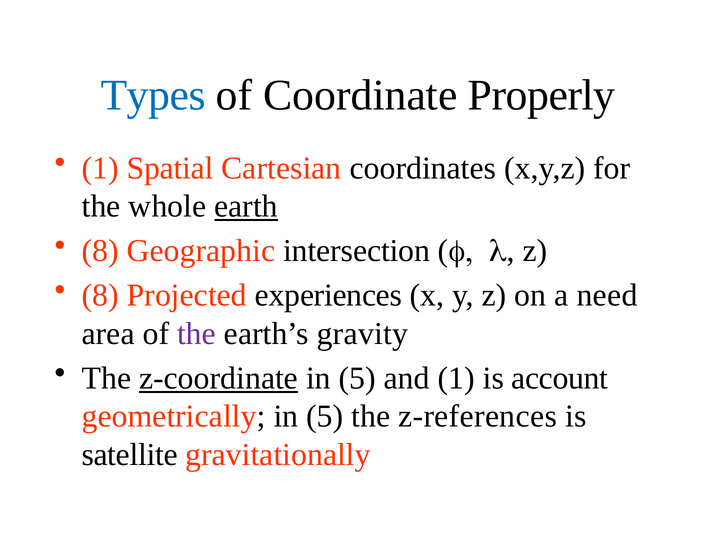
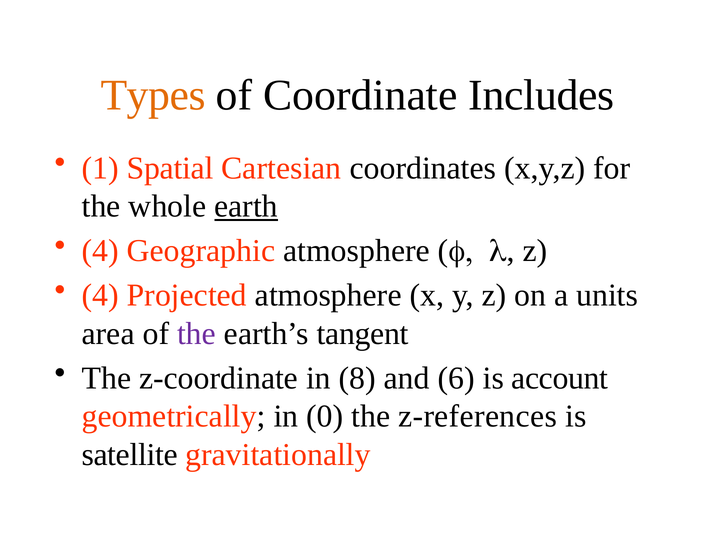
Types colour: blue -> orange (153, 96)
Properly: Properly -> Includes (541, 96)
8: 8 -> 4 (100, 251)
Geographic intersection: intersection -> atmosphere (357, 251)
8: 8 -> 4 (100, 295)
Projected experiences: experiences -> atmosphere (328, 295)
need: need -> units (607, 295)
gravity: gravity -> tangent (363, 334)
z-coordinate underline: present -> none (219, 378)
5: 5 -> 8 (357, 378)
and 1: 1 -> 6 (456, 378)
geometrically in 5: 5 -> 0 (325, 416)
